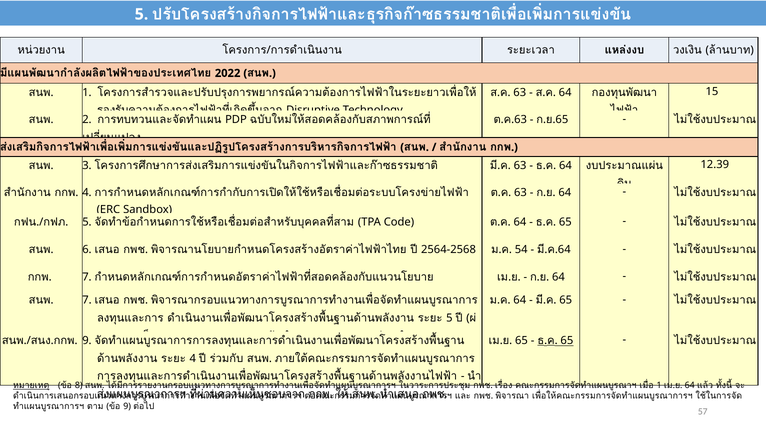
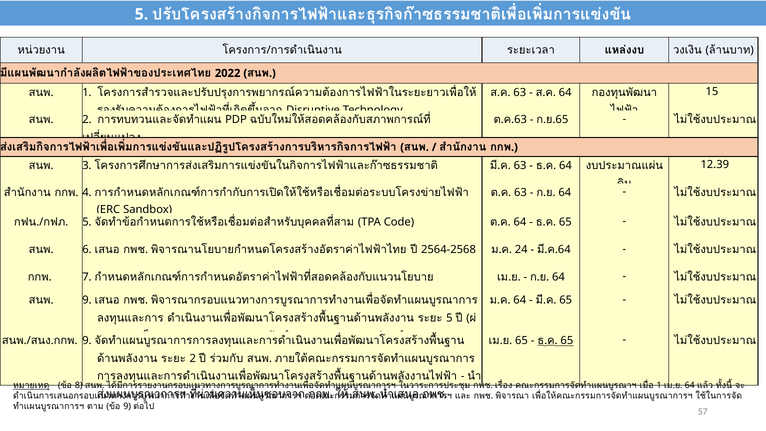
54: 54 -> 24 (521, 250)
7: 7 -> 9 (87, 300)
4: 4 -> 2 (193, 358)
